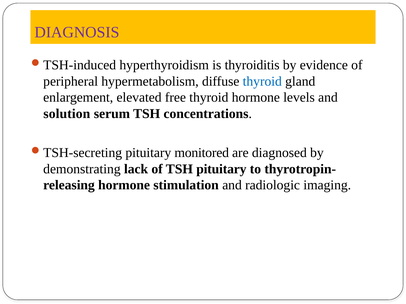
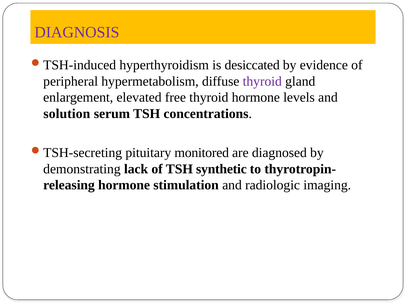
thyroiditis: thyroiditis -> desiccated (252, 65)
thyroid colour: blue -> purple (262, 81)
TSH pituitary: pituitary -> synthetic (221, 169)
